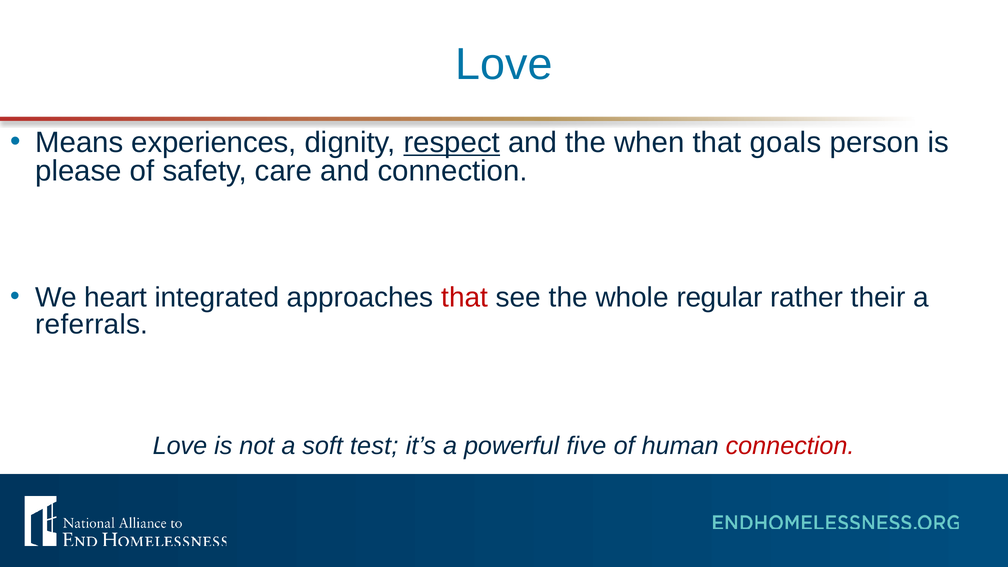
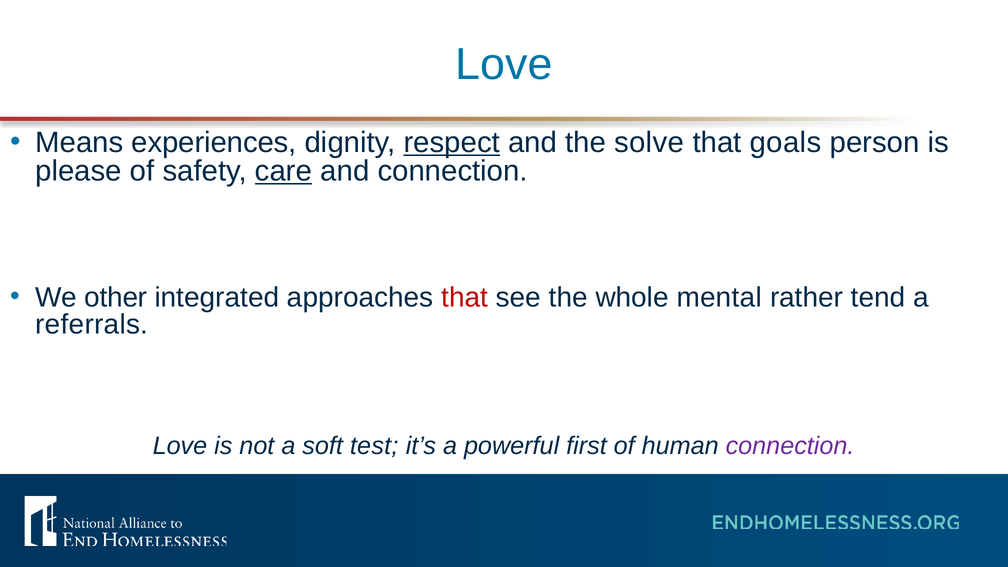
when: when -> solve (649, 143)
care underline: none -> present (284, 171)
heart: heart -> other (116, 297)
regular: regular -> mental (719, 297)
their: their -> tend (878, 297)
five: five -> first (586, 446)
connection colour: red -> purple (790, 446)
